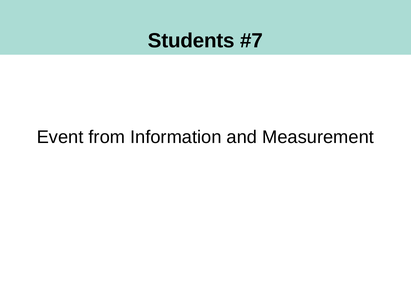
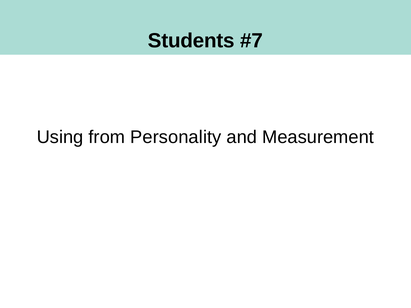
Event: Event -> Using (60, 137)
Information: Information -> Personality (176, 137)
